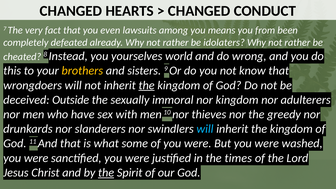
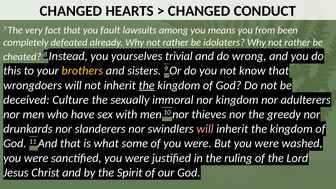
even: even -> fault (110, 30)
world: world -> trivial (179, 56)
Outside: Outside -> Culture (71, 100)
will colour: light blue -> pink (205, 129)
times: times -> ruling (238, 158)
the underline: present -> none (106, 173)
